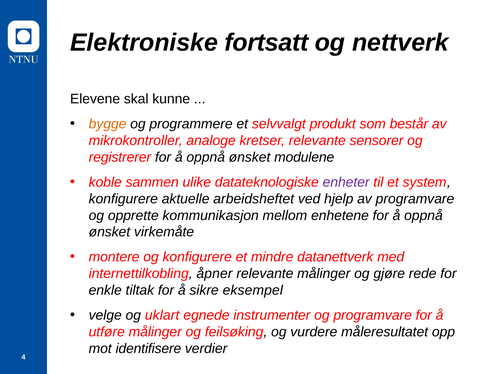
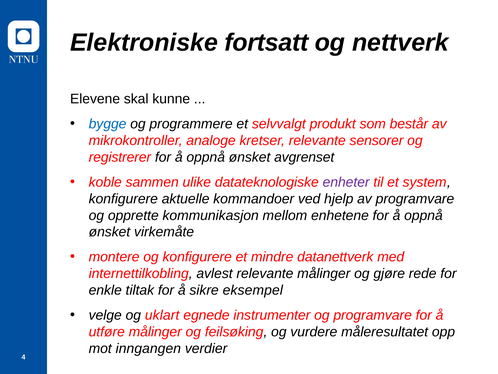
bygge colour: orange -> blue (108, 124)
modulene: modulene -> avgrenset (304, 157)
arbeidsheftet: arbeidsheftet -> kommandoer (254, 199)
åpner: åpner -> avlest (215, 273)
identifisere: identifisere -> inngangen (148, 348)
